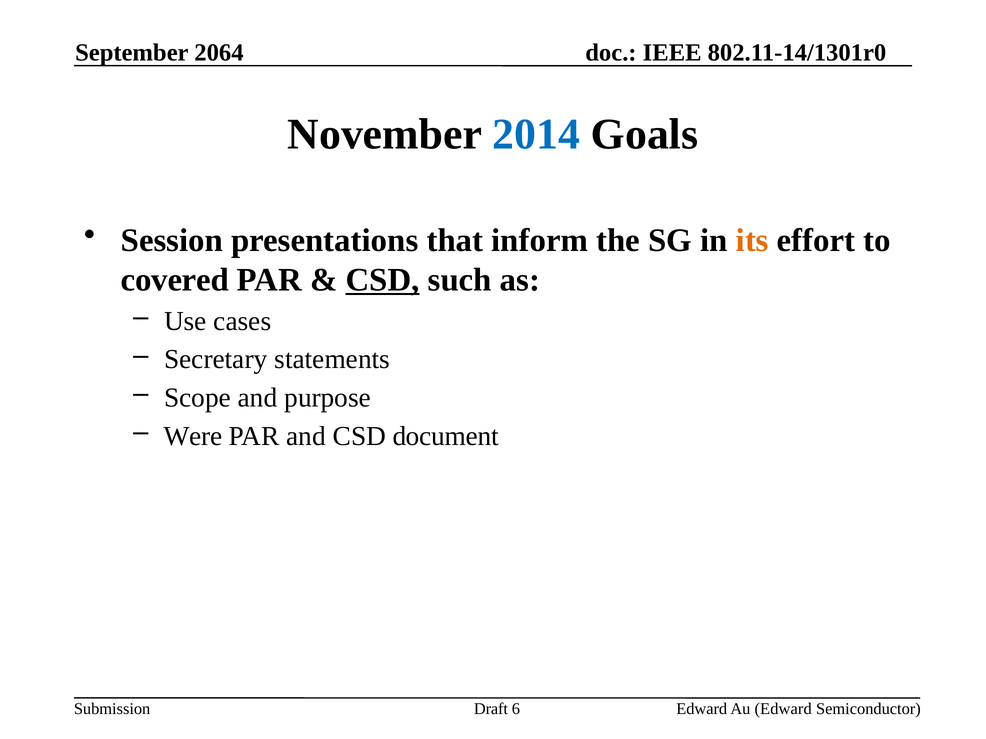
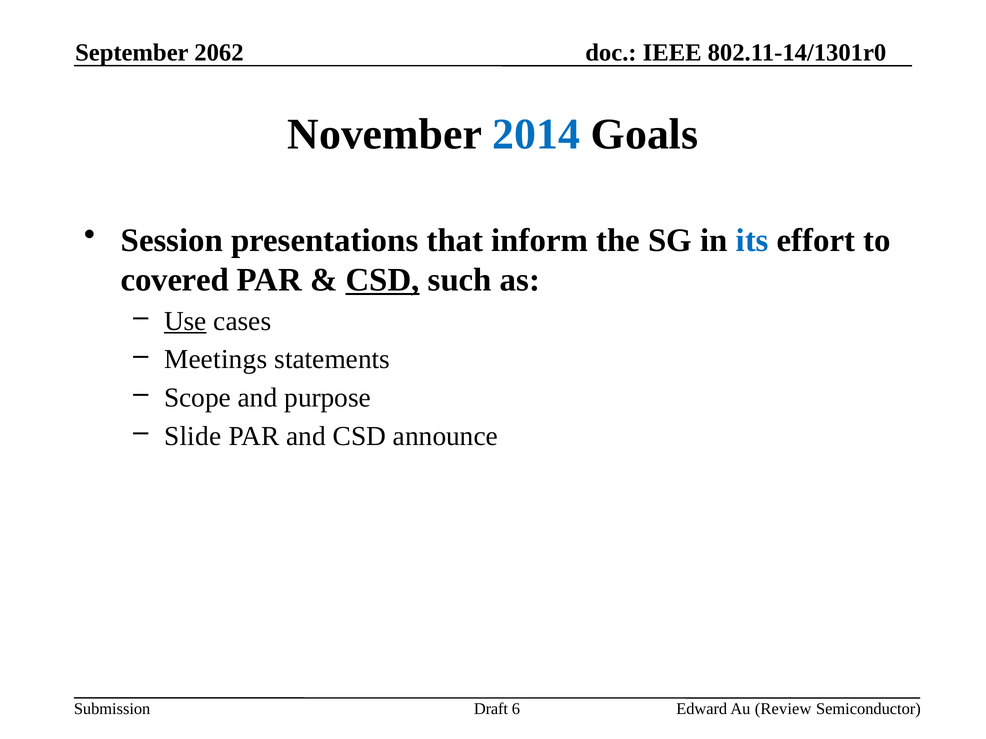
2064: 2064 -> 2062 (219, 53)
its colour: orange -> blue (752, 241)
Use underline: none -> present (185, 321)
Secretary: Secretary -> Meetings (216, 360)
Were: Were -> Slide (193, 436)
document: document -> announce (445, 436)
Au Edward: Edward -> Review (783, 709)
